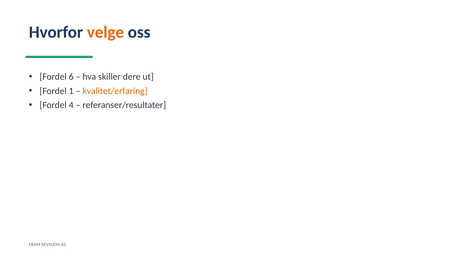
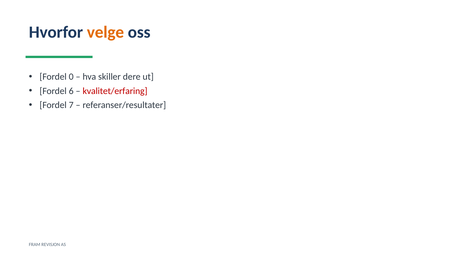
6: 6 -> 0 (71, 77)
1: 1 -> 6 (71, 91)
kvalitet/erfaring colour: orange -> red (115, 91)
4: 4 -> 7 (71, 105)
